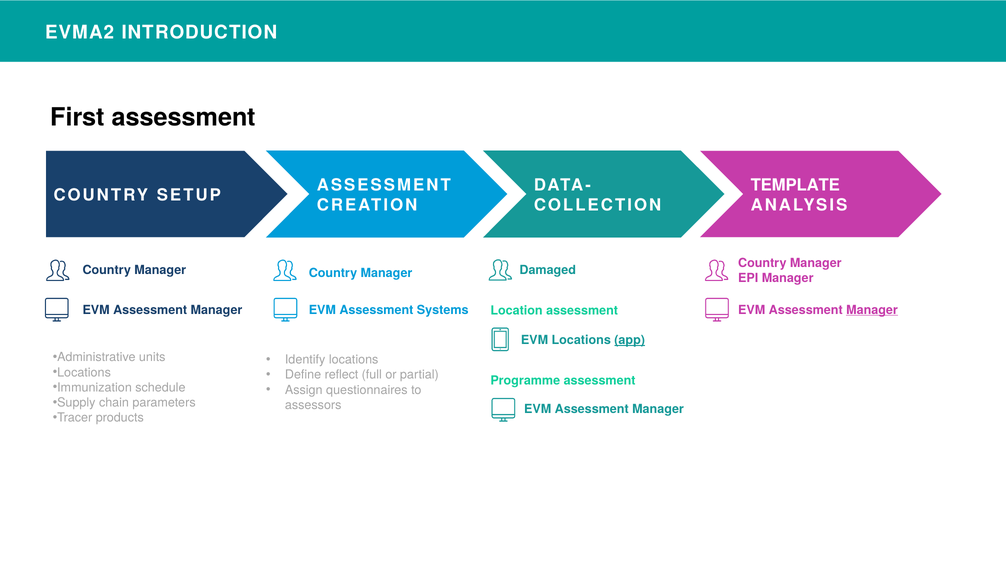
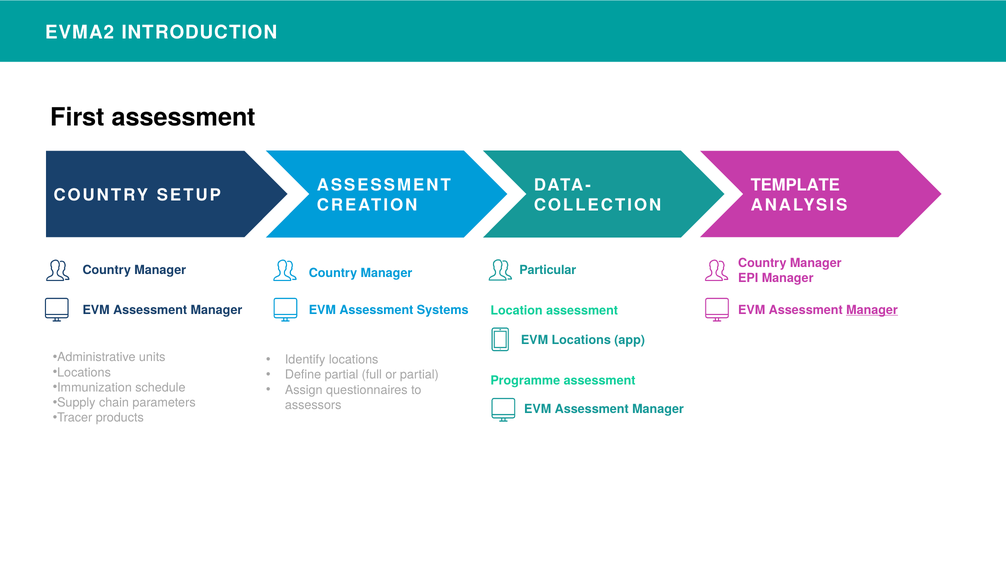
Damaged: Damaged -> Particular (548, 270)
app underline: present -> none (630, 340)
Define reflect: reflect -> partial (341, 375)
